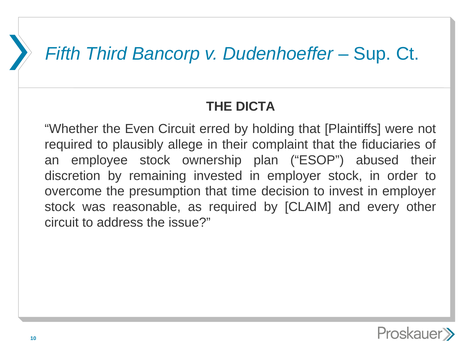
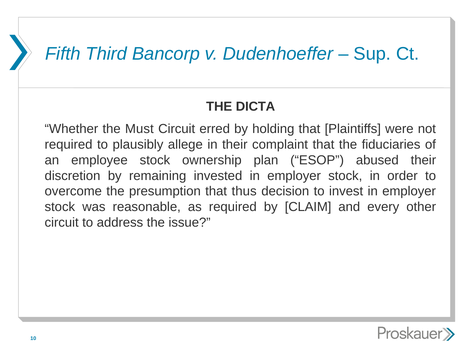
Even: Even -> Must (139, 129)
time: time -> thus (244, 191)
